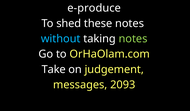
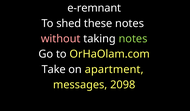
e-produce: e-produce -> e-remnant (94, 8)
without colour: light blue -> pink (61, 39)
judgement: judgement -> apartment (114, 70)
2093: 2093 -> 2098 (123, 85)
